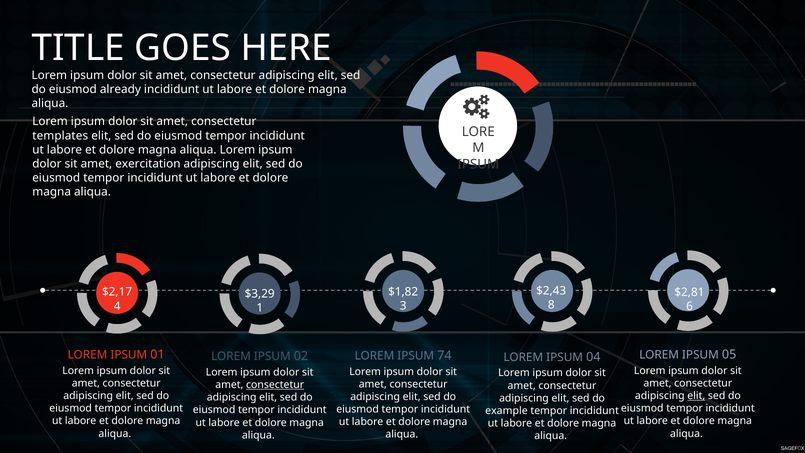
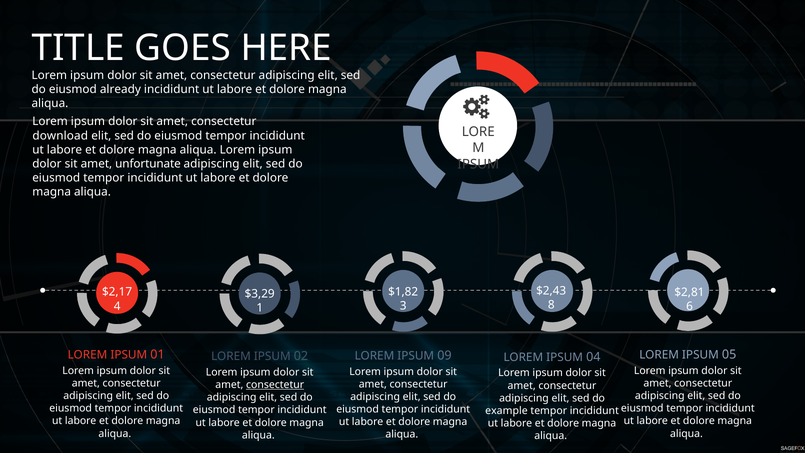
templates: templates -> download (60, 136)
exercitation: exercitation -> unfortunate (148, 164)
74: 74 -> 09 (444, 355)
elit underline: present -> none (696, 396)
